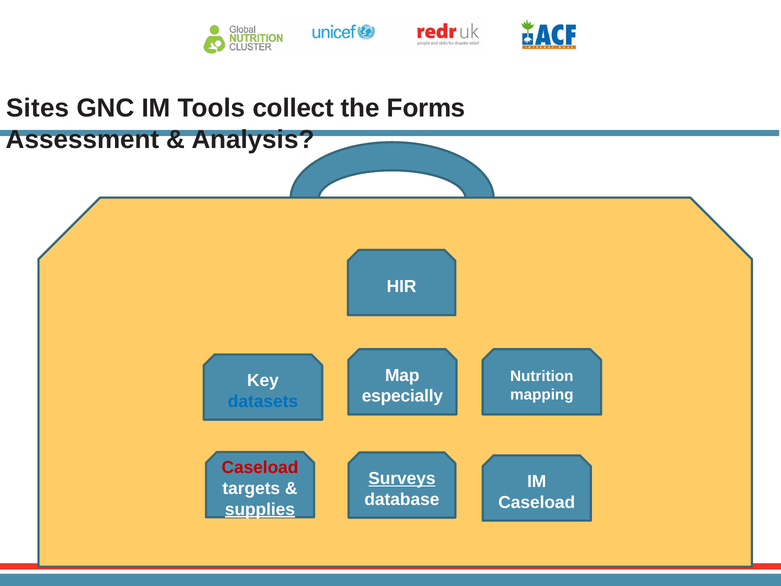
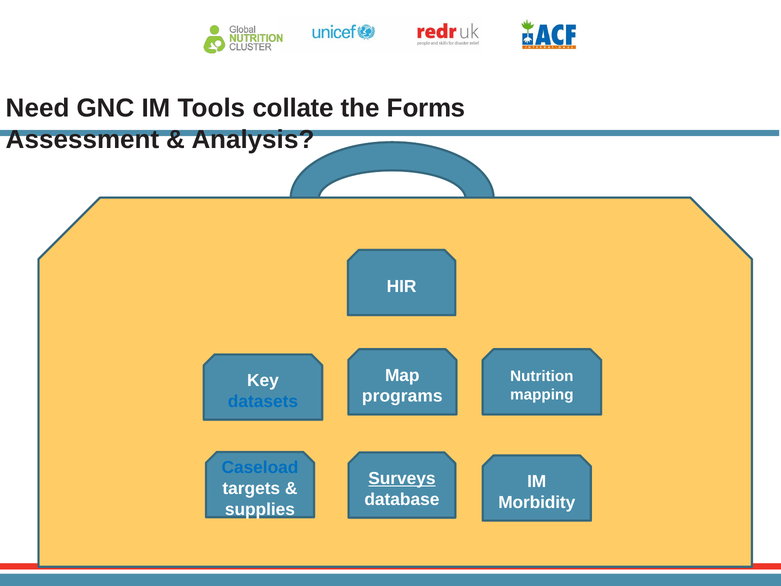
Sites: Sites -> Need (38, 108)
collect: collect -> collate (293, 108)
especially: especially -> programs (402, 396)
Caseload colour: red -> blue (260, 467)
Caseload: Caseload -> Morbidity (537, 502)
supplies underline: present -> none (260, 509)
